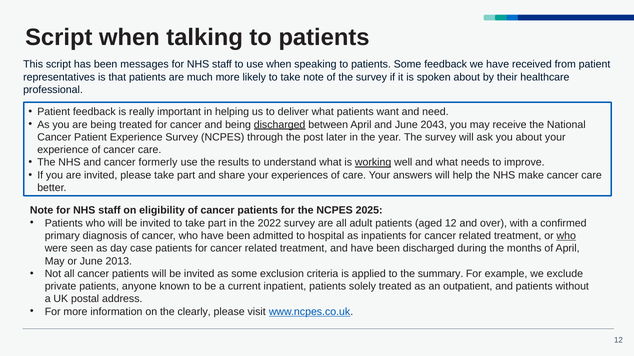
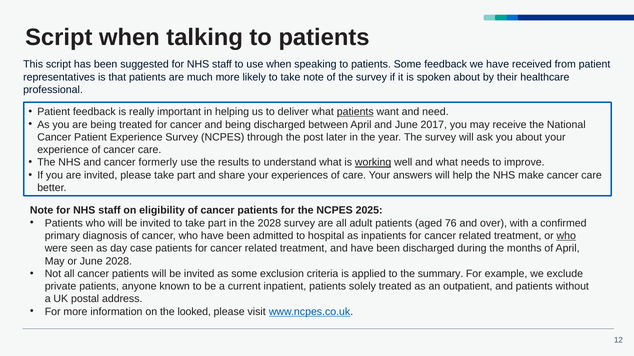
messages: messages -> suggested (145, 65)
patients underline: none -> present (355, 112)
discharged underline: present -> none (280, 125)
2043: 2043 -> 2017 (434, 125)
the 2022: 2022 -> 2028 (269, 223)
aged 12: 12 -> 76 (451, 223)
June 2013: 2013 -> 2028 (119, 261)
clearly: clearly -> looked (194, 312)
